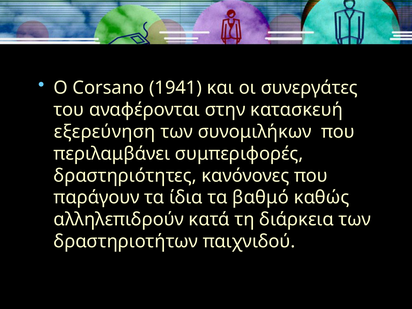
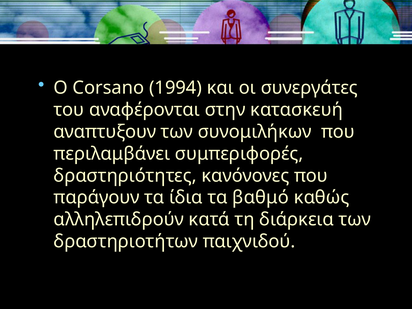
1941: 1941 -> 1994 (176, 88)
εξερεύνηση: εξερεύνηση -> αναπτυξουν (105, 132)
